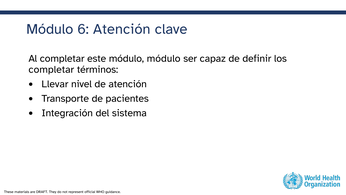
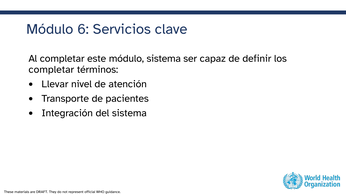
6 Atención: Atención -> Servicios (122, 29)
módulo módulo: módulo -> sistema (164, 58)
